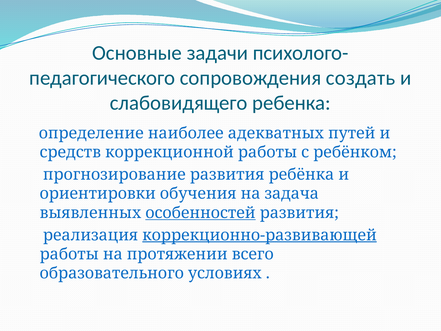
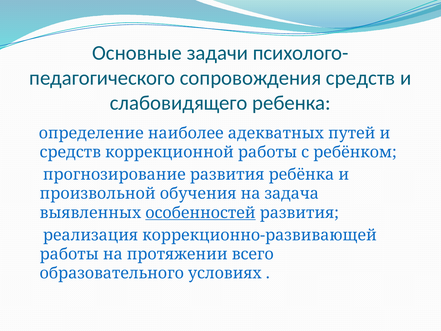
сопровождения создать: создать -> средств (361, 78)
ориентировки: ориентировки -> произвольной (98, 194)
коррекционно-развивающей underline: present -> none (260, 235)
